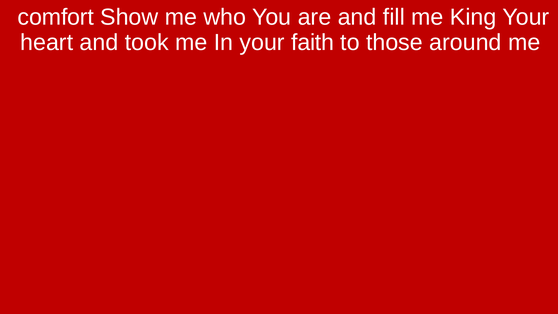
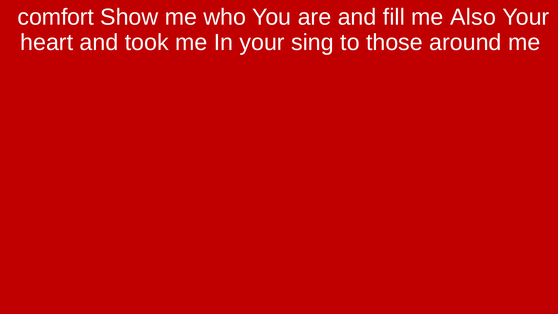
King: King -> Also (473, 17)
faith: faith -> sing (312, 42)
